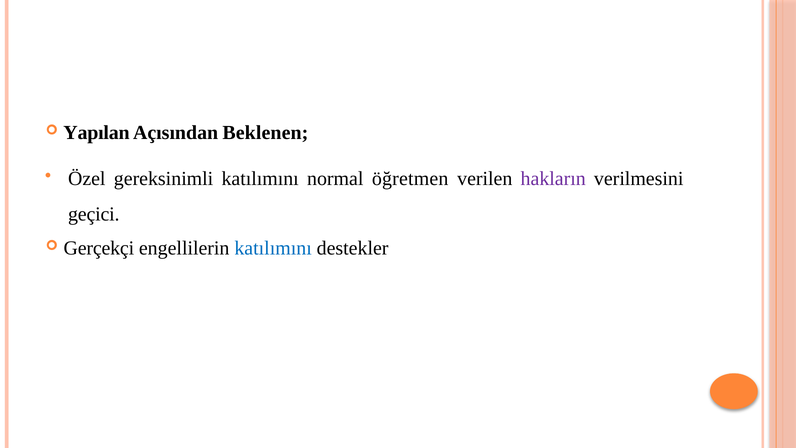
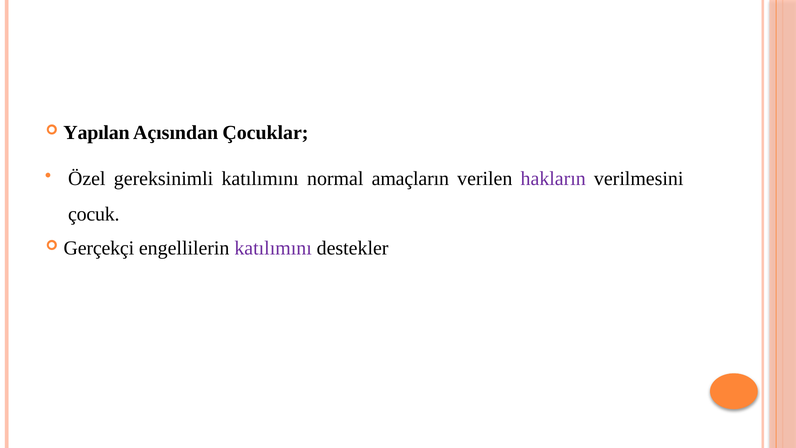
Beklenen: Beklenen -> Çocuklar (265, 133)
öğretmen: öğretmen -> amaçların (410, 178)
geçici: geçici -> çocuk (94, 214)
katılımını colour: blue -> purple (273, 248)
